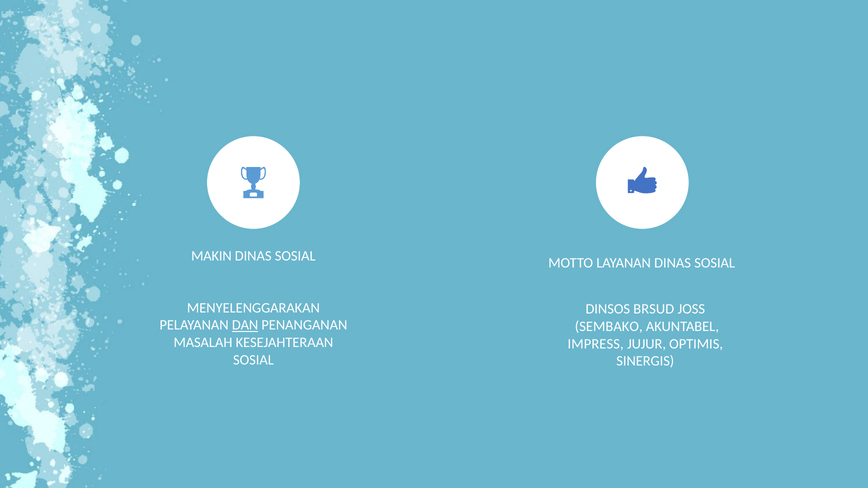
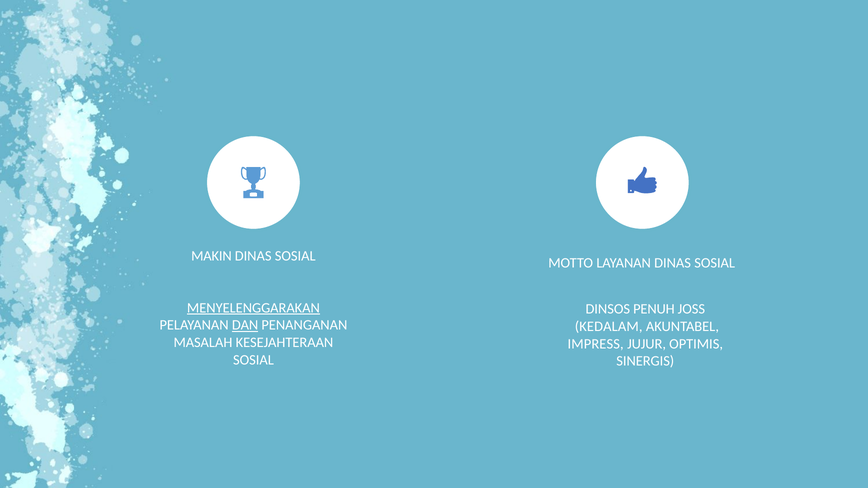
MENYELENGGARAKAN underline: none -> present (253, 308)
BRSUD: BRSUD -> PENUH (654, 309)
SEMBAKO: SEMBAKO -> KEDALAM (609, 327)
